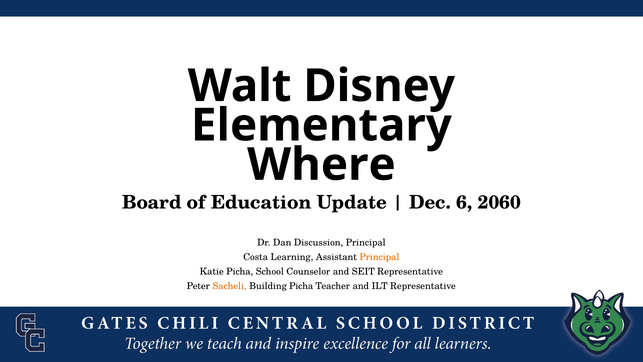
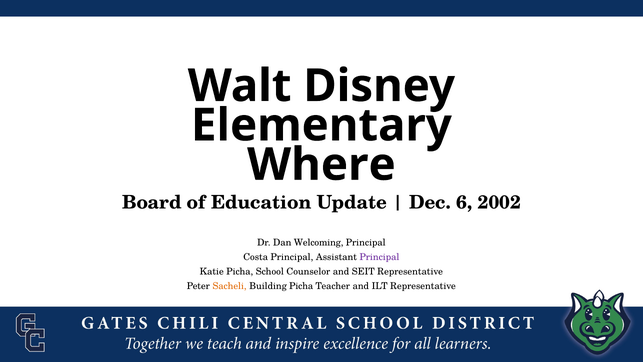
2060: 2060 -> 2002 (499, 202)
Discussion: Discussion -> Welcoming (319, 242)
Costa Learning: Learning -> Principal (292, 257)
Principal colour: orange -> purple (379, 257)
